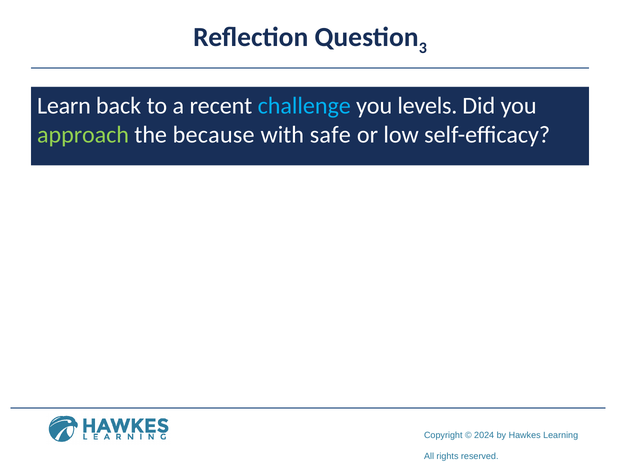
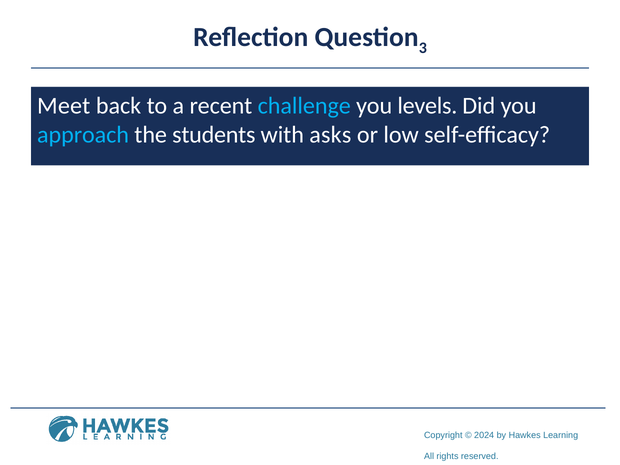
Learn: Learn -> Meet (64, 106)
approach colour: light green -> light blue (83, 135)
because: because -> students (214, 135)
safe: safe -> asks (330, 135)
